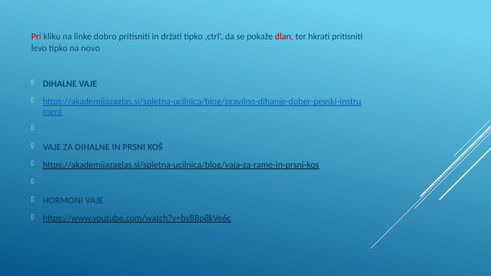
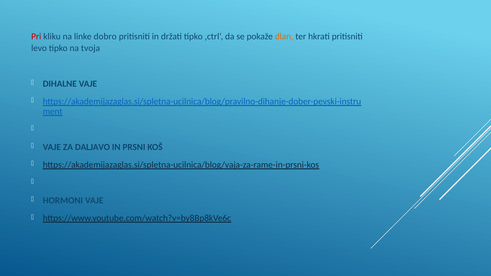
dlan colour: red -> orange (284, 36)
novo: novo -> tvoja (91, 48)
ZA DIHALNE: DIHALNE -> DALJAVO (92, 147)
